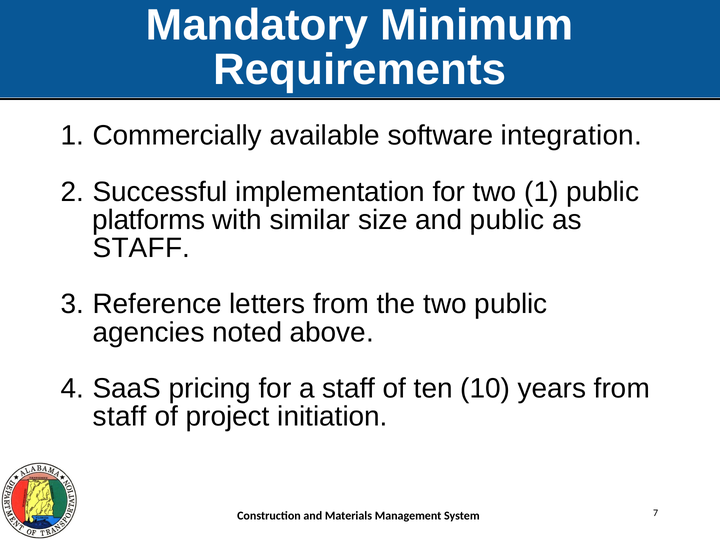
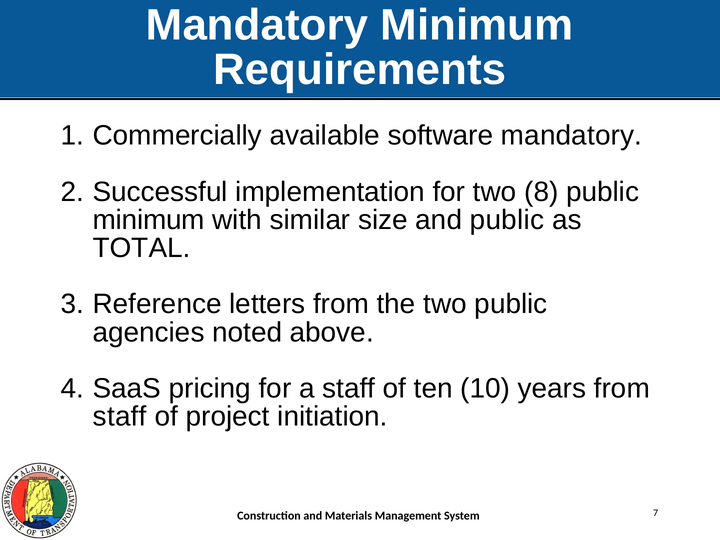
software integration: integration -> mandatory (572, 136)
two 1: 1 -> 8 (541, 192)
platforms: platforms -> minimum (149, 220)
STAFF: STAFF -> TOTAL (142, 248)
